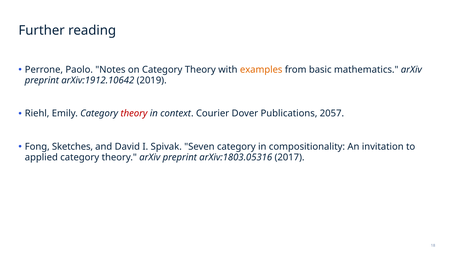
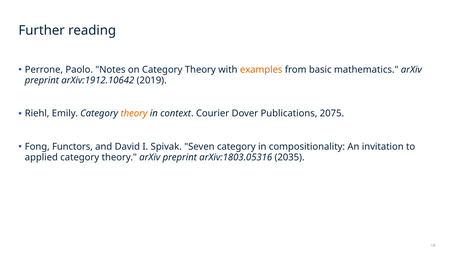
theory colour: red -> orange (134, 113)
2057: 2057 -> 2075 (332, 113)
Sketches: Sketches -> Functors (72, 146)
2017: 2017 -> 2035 (290, 157)
